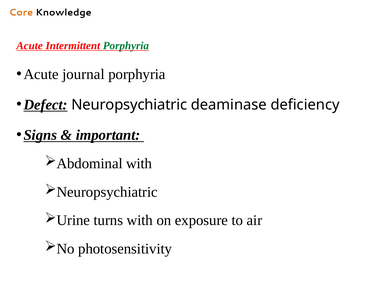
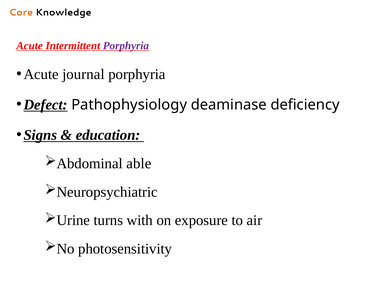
Porphyria colour: green -> purple (126, 46)
Neuropsychiatric: Neuropsychiatric -> Pathophysiology (129, 105)
important: important -> education (108, 135)
with: with -> able (139, 164)
